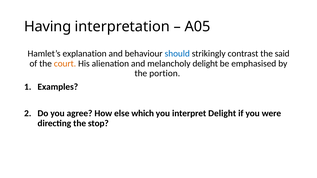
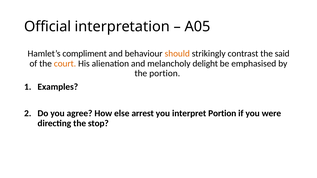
Having: Having -> Official (48, 27)
explanation: explanation -> compliment (85, 54)
should colour: blue -> orange (177, 54)
which: which -> arrest (143, 113)
interpret Delight: Delight -> Portion (222, 113)
